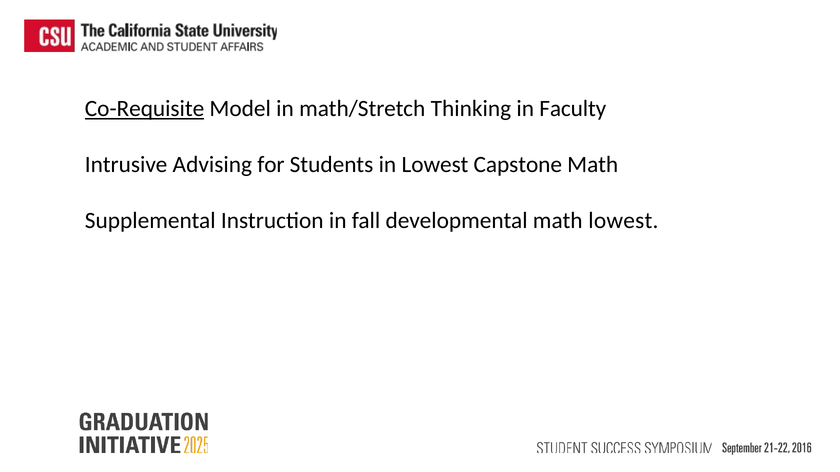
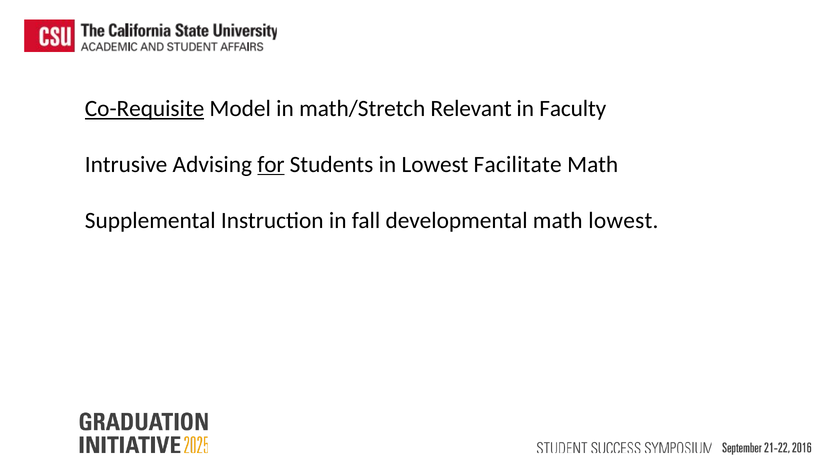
Thinking: Thinking -> Relevant (471, 109)
for underline: none -> present (271, 165)
Capstone: Capstone -> Facilitate (518, 165)
